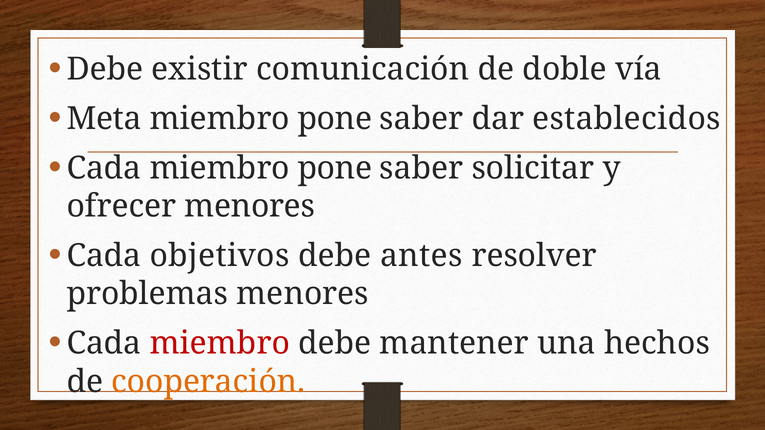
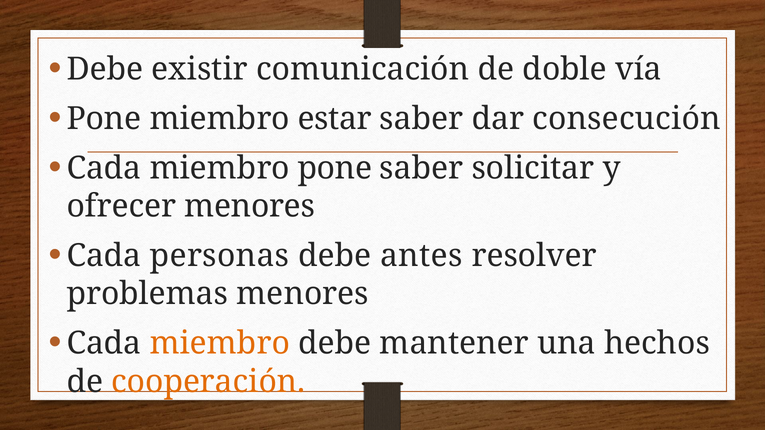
Meta: Meta -> Pone (104, 119)
pone: pone -> estar (335, 119)
establecidos: establecidos -> consecución (626, 119)
objetivos: objetivos -> personas (220, 256)
miembro colour: red -> orange (220, 344)
